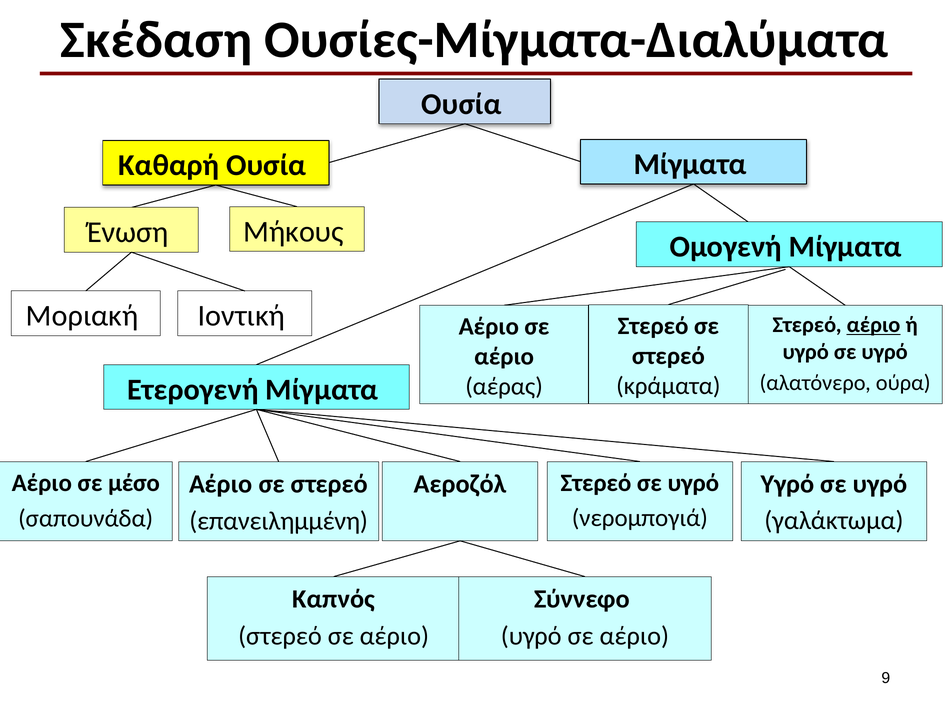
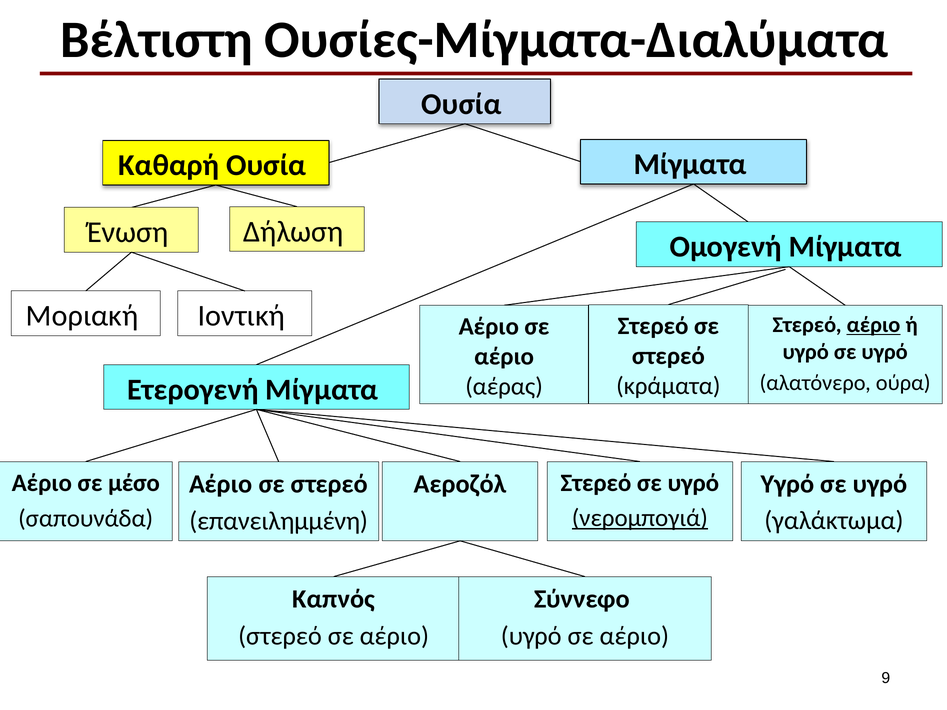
Σκέδαση: Σκέδαση -> Βέλτιστη (156, 40)
Μήκους: Μήκους -> Δήλωση (294, 232)
νερομπογιά underline: none -> present (640, 518)
